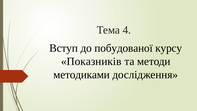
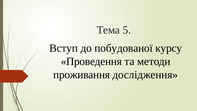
4: 4 -> 5 (127, 30)
Показників: Показників -> Проведення (91, 61)
методиками: методиками -> проживання (82, 75)
